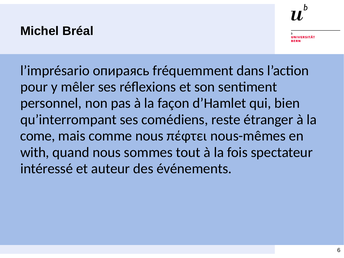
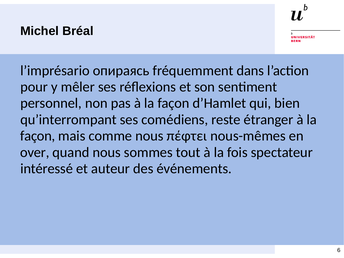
come: come -> façon (38, 136)
with: with -> over (35, 152)
